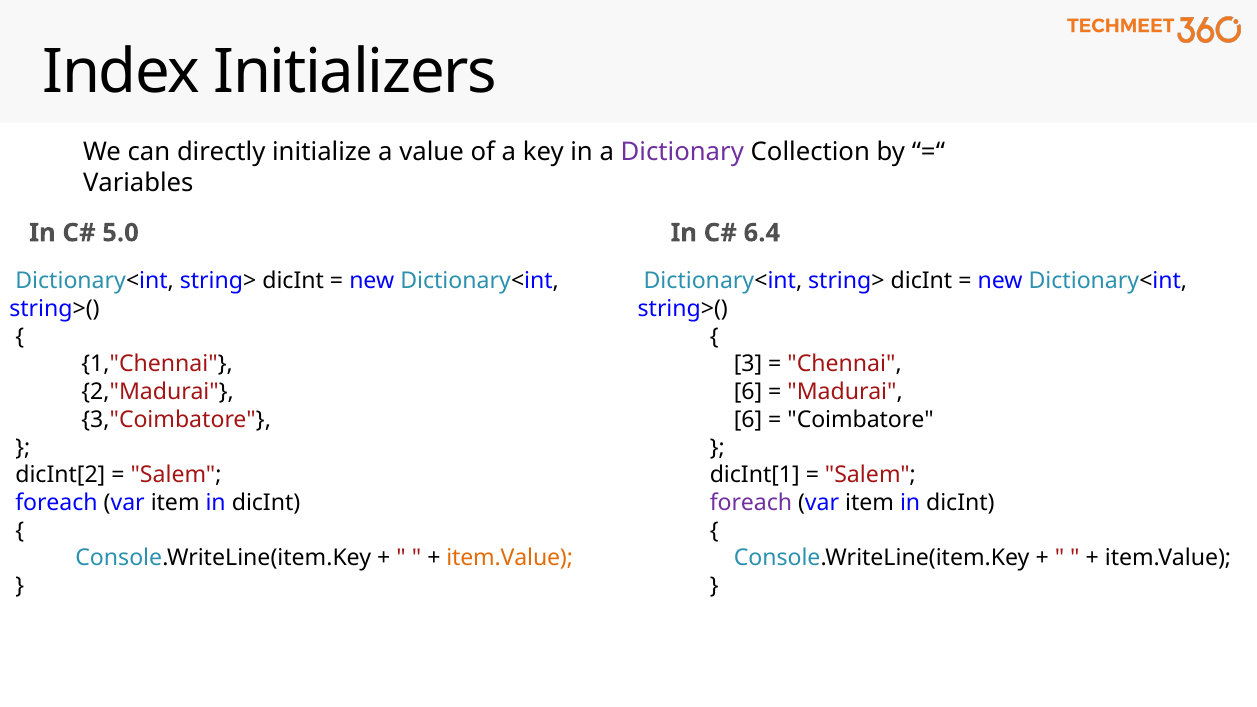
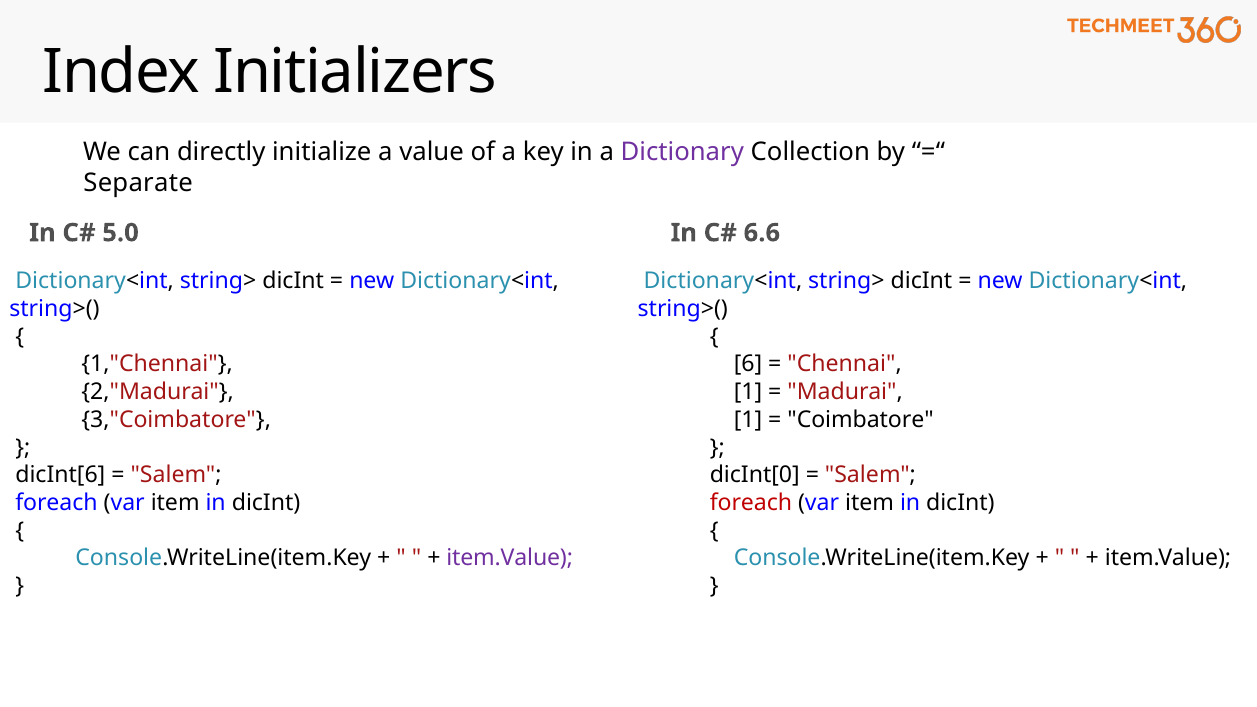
Variables: Variables -> Separate (138, 183)
6.4: 6.4 -> 6.6 (762, 233)
3: 3 -> 6 (748, 364)
6: 6 -> 1 (748, 392)
6: 6 -> 1 (748, 420)
dicInt[2: dicInt[2 -> dicInt[6 (60, 475)
dicInt[1: dicInt[1 -> dicInt[0 (755, 475)
foreach colour: purple -> red (751, 503)
item.Value colour: orange -> purple (510, 558)
